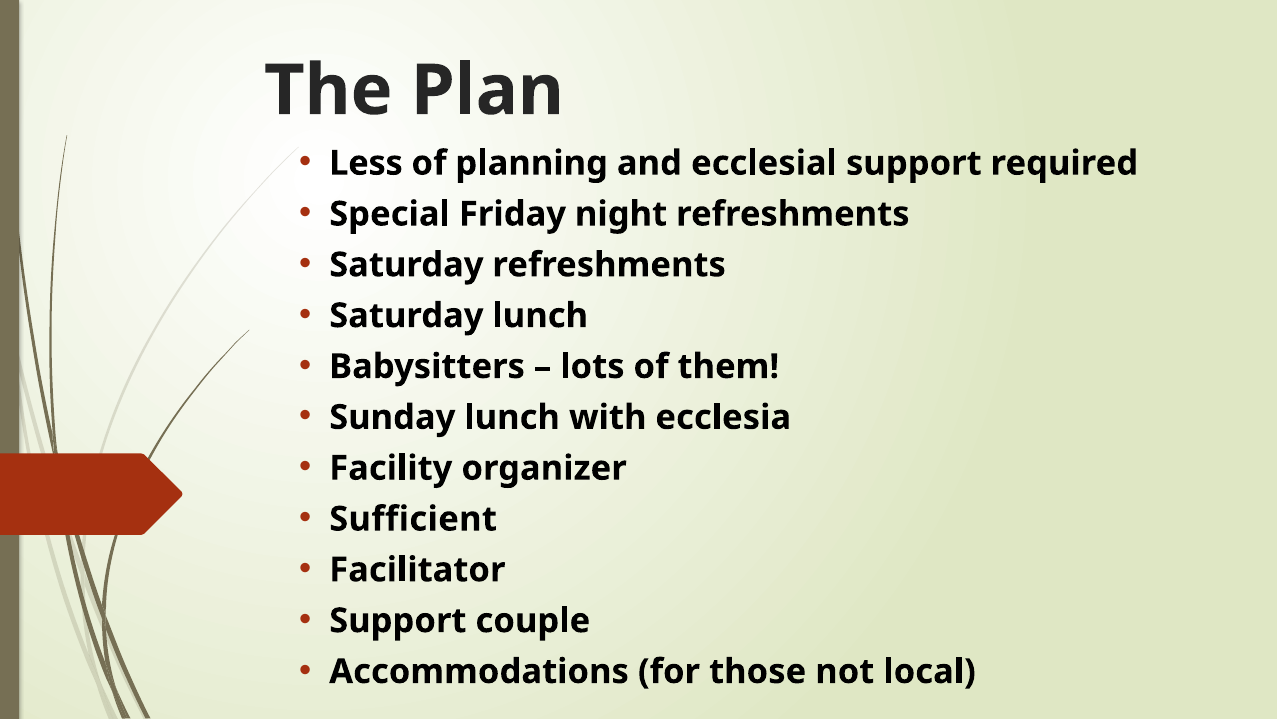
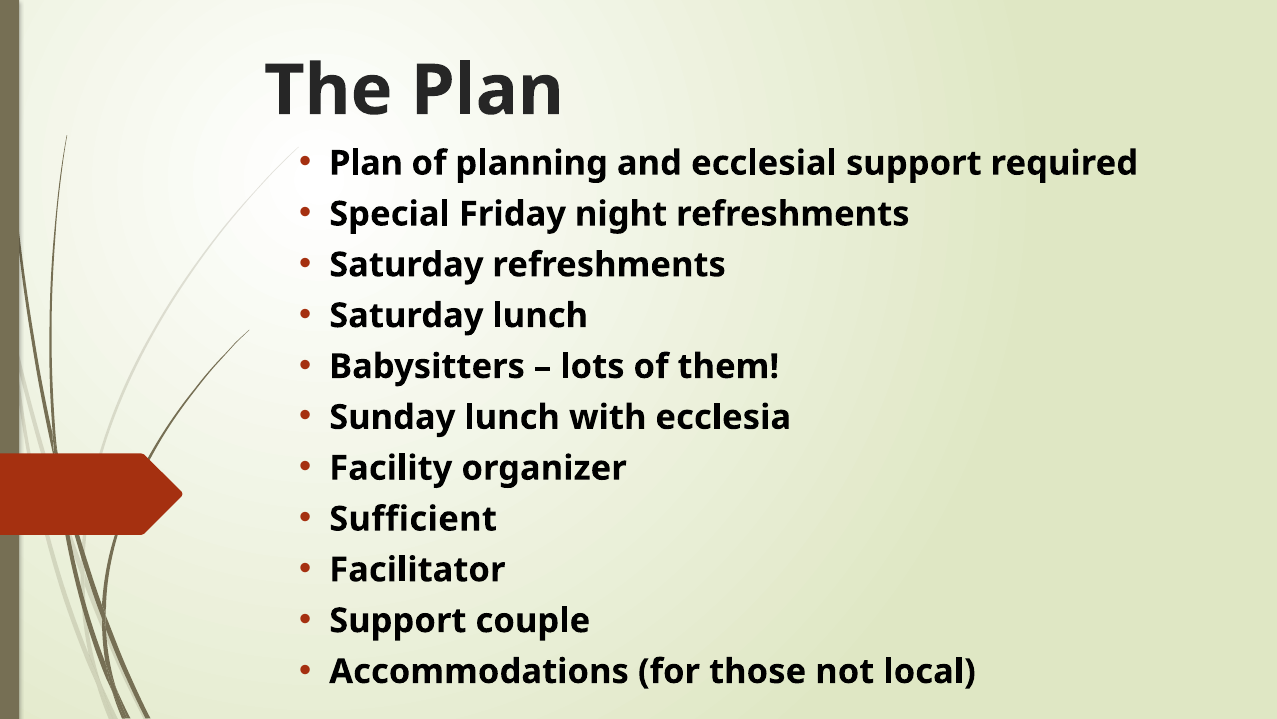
Less: Less -> Plan (366, 163)
